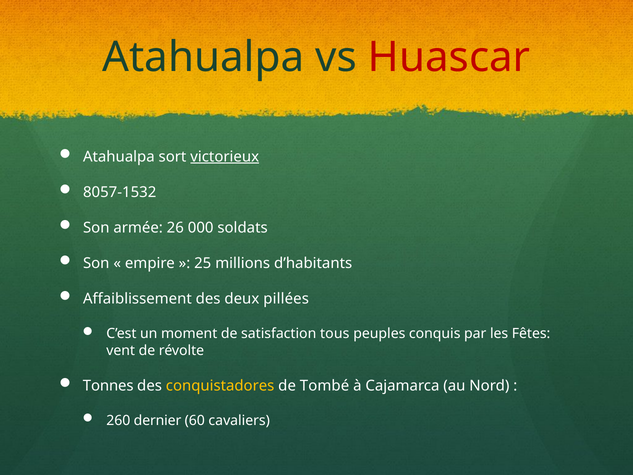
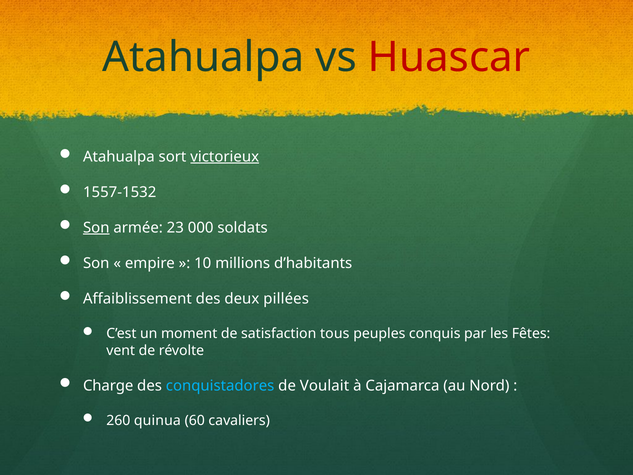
8057-1532: 8057-1532 -> 1557-1532 (120, 192)
Son underline: none -> present (96, 228)
26: 26 -> 23 (175, 228)
25: 25 -> 10 (203, 263)
Tonnes: Tonnes -> Charge (108, 386)
conquistadores colour: yellow -> light blue (220, 386)
Tombé: Tombé -> Voulait (325, 386)
dernier: dernier -> quinua (157, 420)
